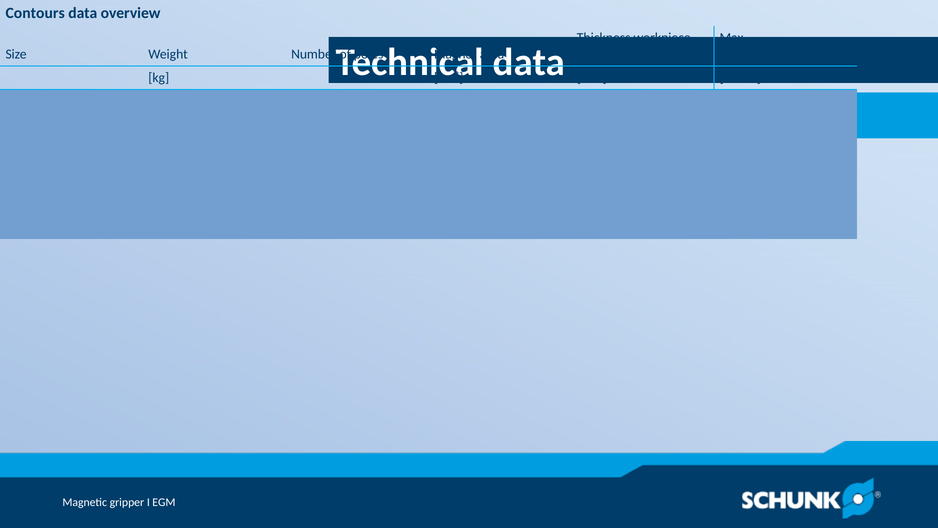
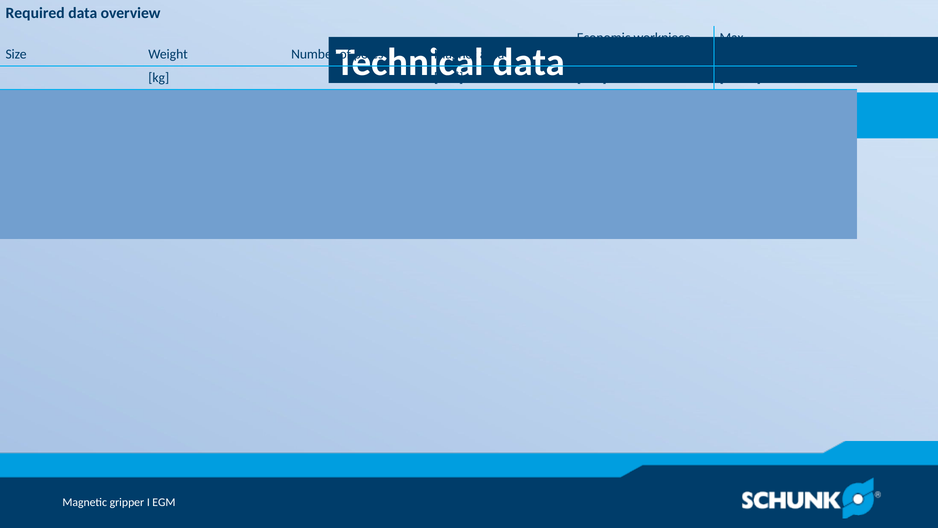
Contours: Contours -> Required (35, 13)
Thickness: Thickness -> Economic (604, 38)
